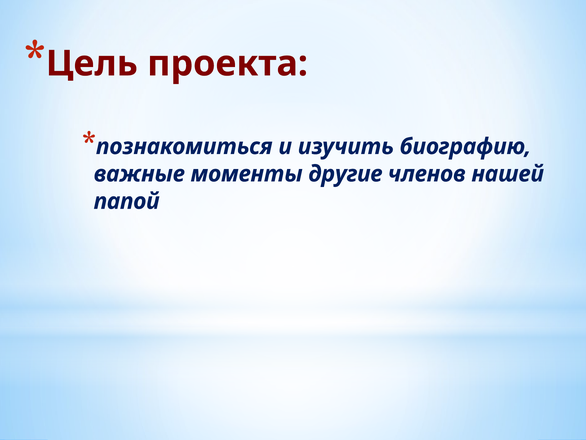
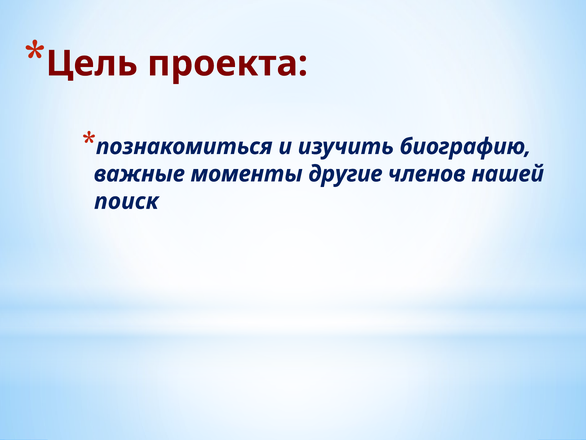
папой: папой -> поиск (126, 201)
